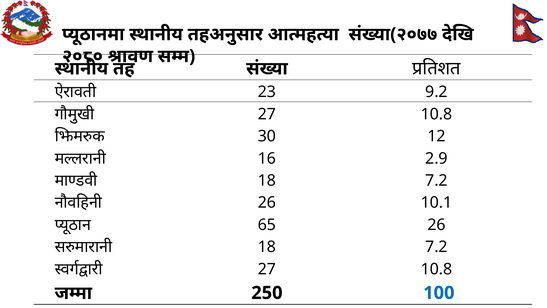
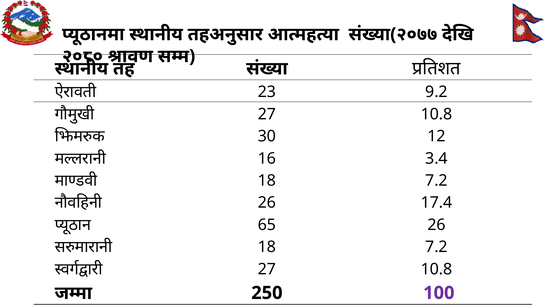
2.9: 2.9 -> 3.4 (437, 158)
10.1: 10.1 -> 17.4 (436, 202)
100 colour: blue -> purple (439, 293)
